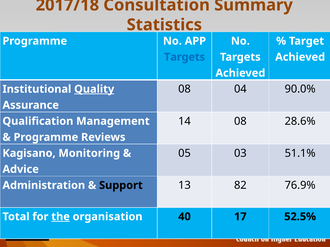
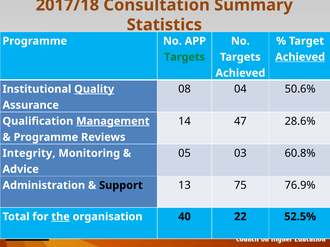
Targets colour: blue -> green (185, 57)
Achieved underline: none -> present (300, 57)
90.0%: 90.0% -> 50.6% (300, 89)
14 08: 08 -> 47 (240, 121)
Management underline: none -> present (113, 121)
51.1%: 51.1% -> 60.8% (300, 154)
Kagisano: Kagisano -> Integrity (29, 154)
82: 82 -> 75 (240, 186)
17: 17 -> 22 (240, 217)
